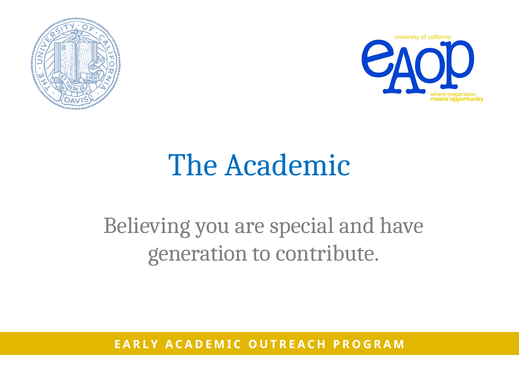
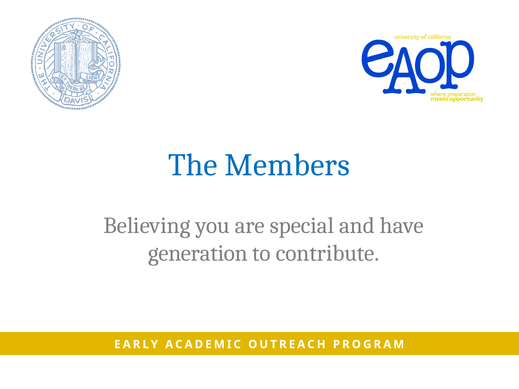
The Academic: Academic -> Members (287, 165)
